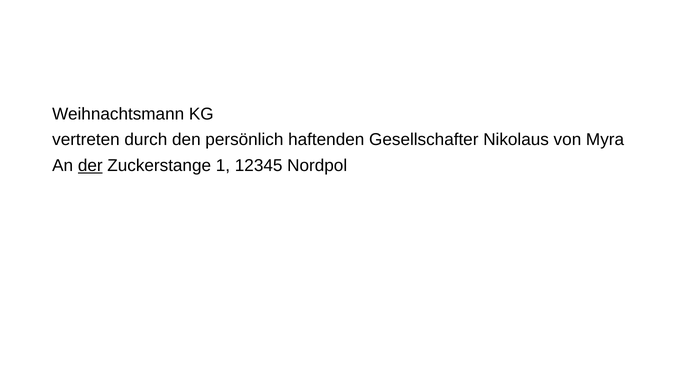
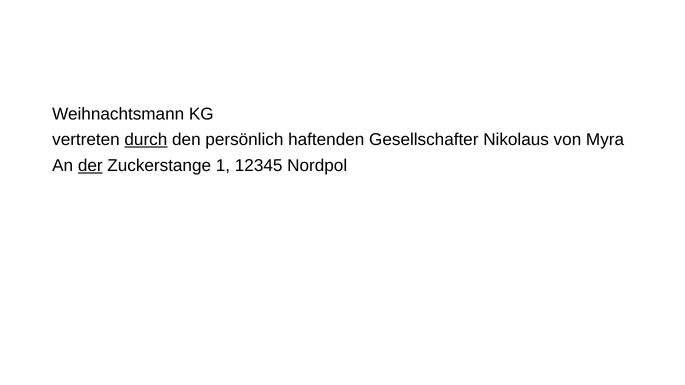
durch underline: none -> present (146, 140)
